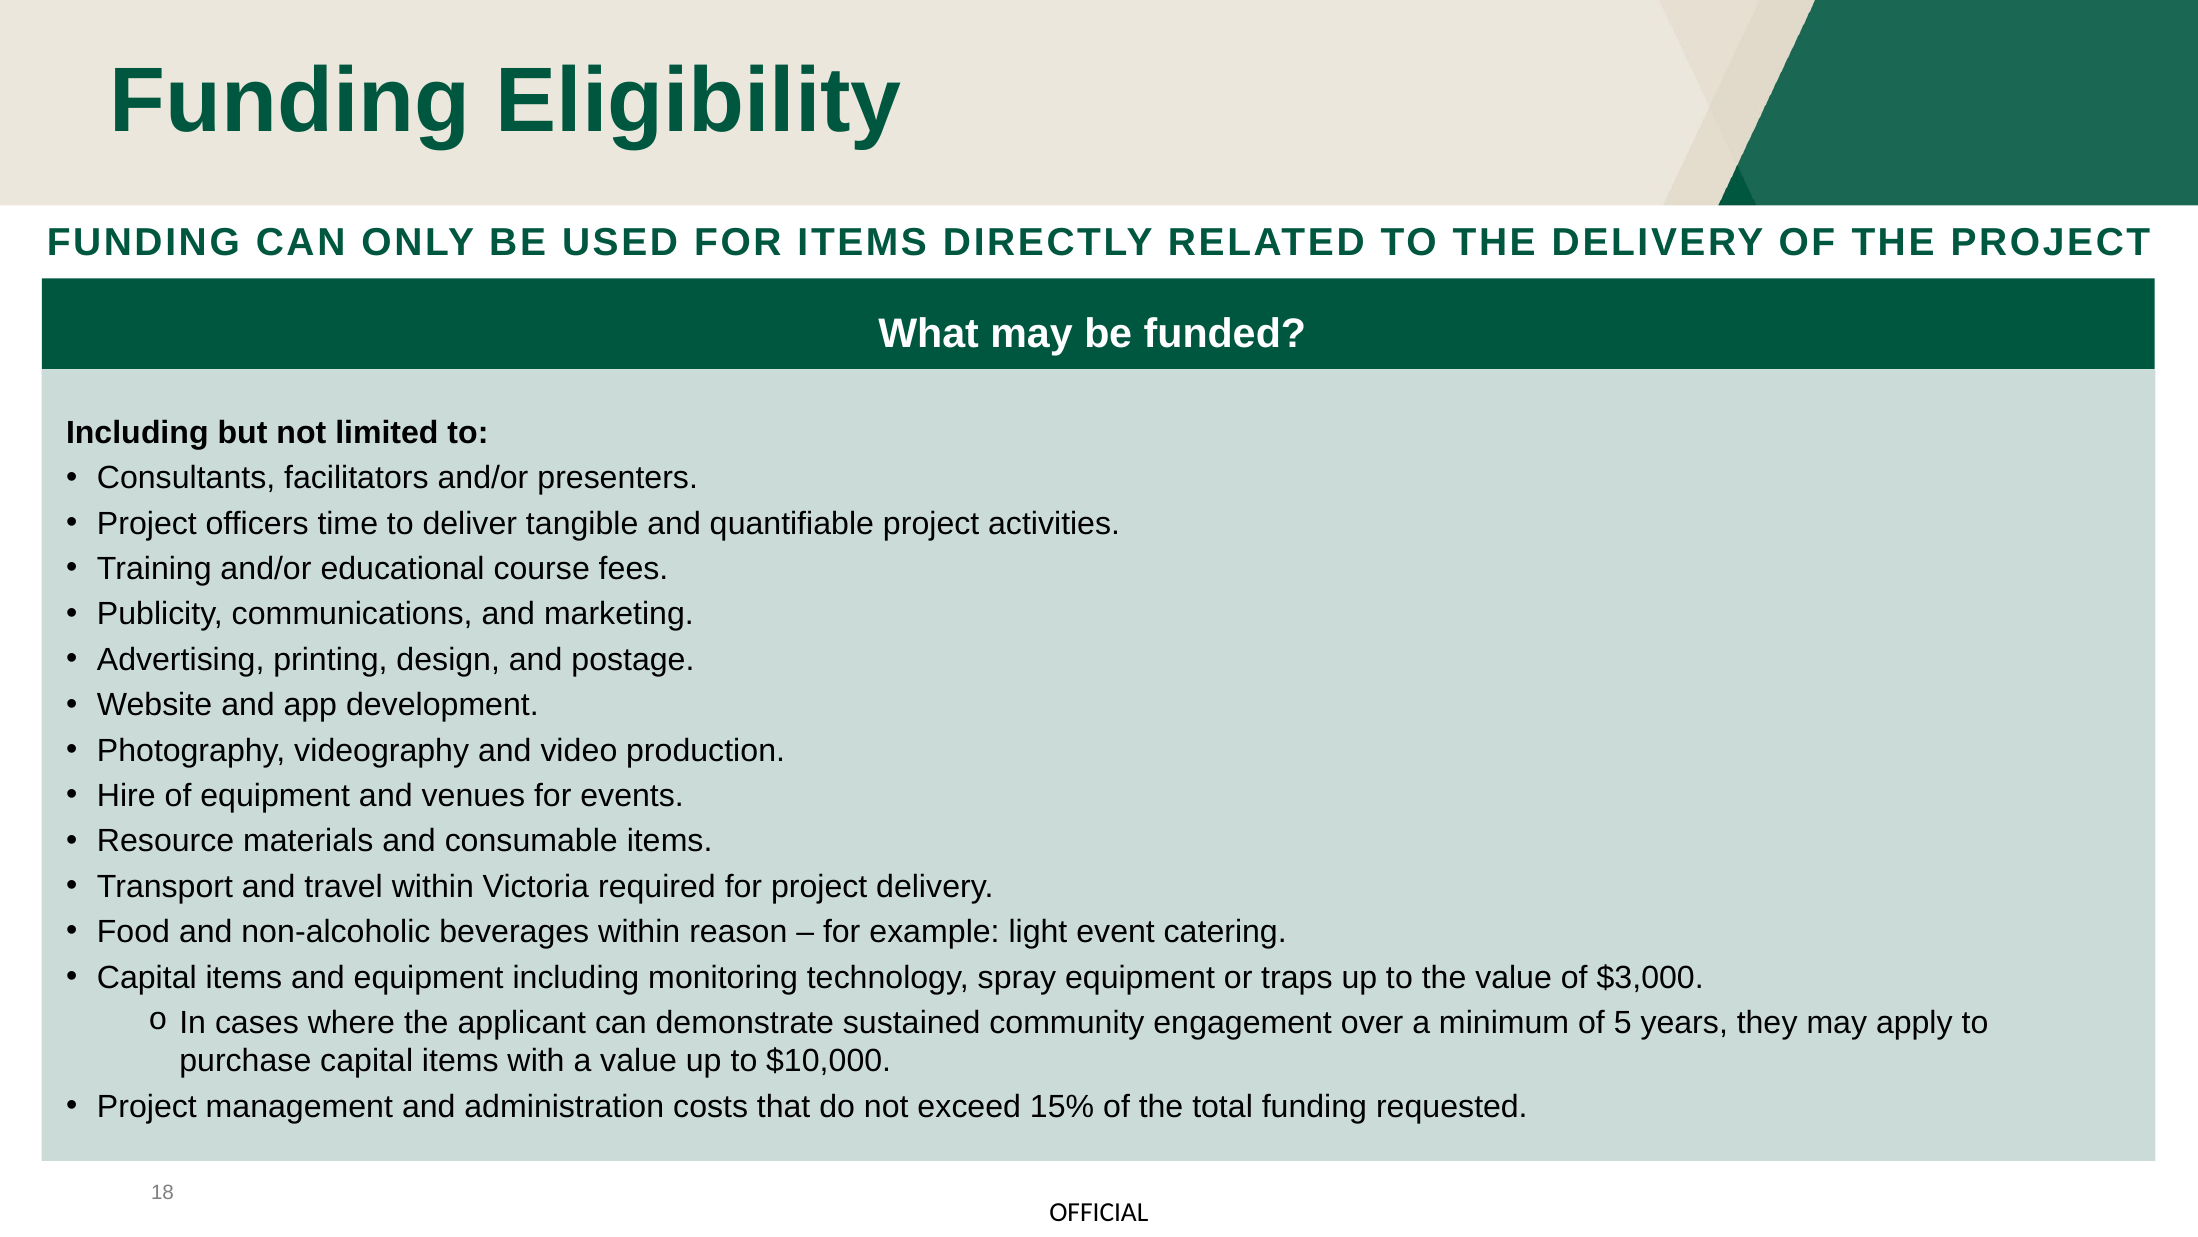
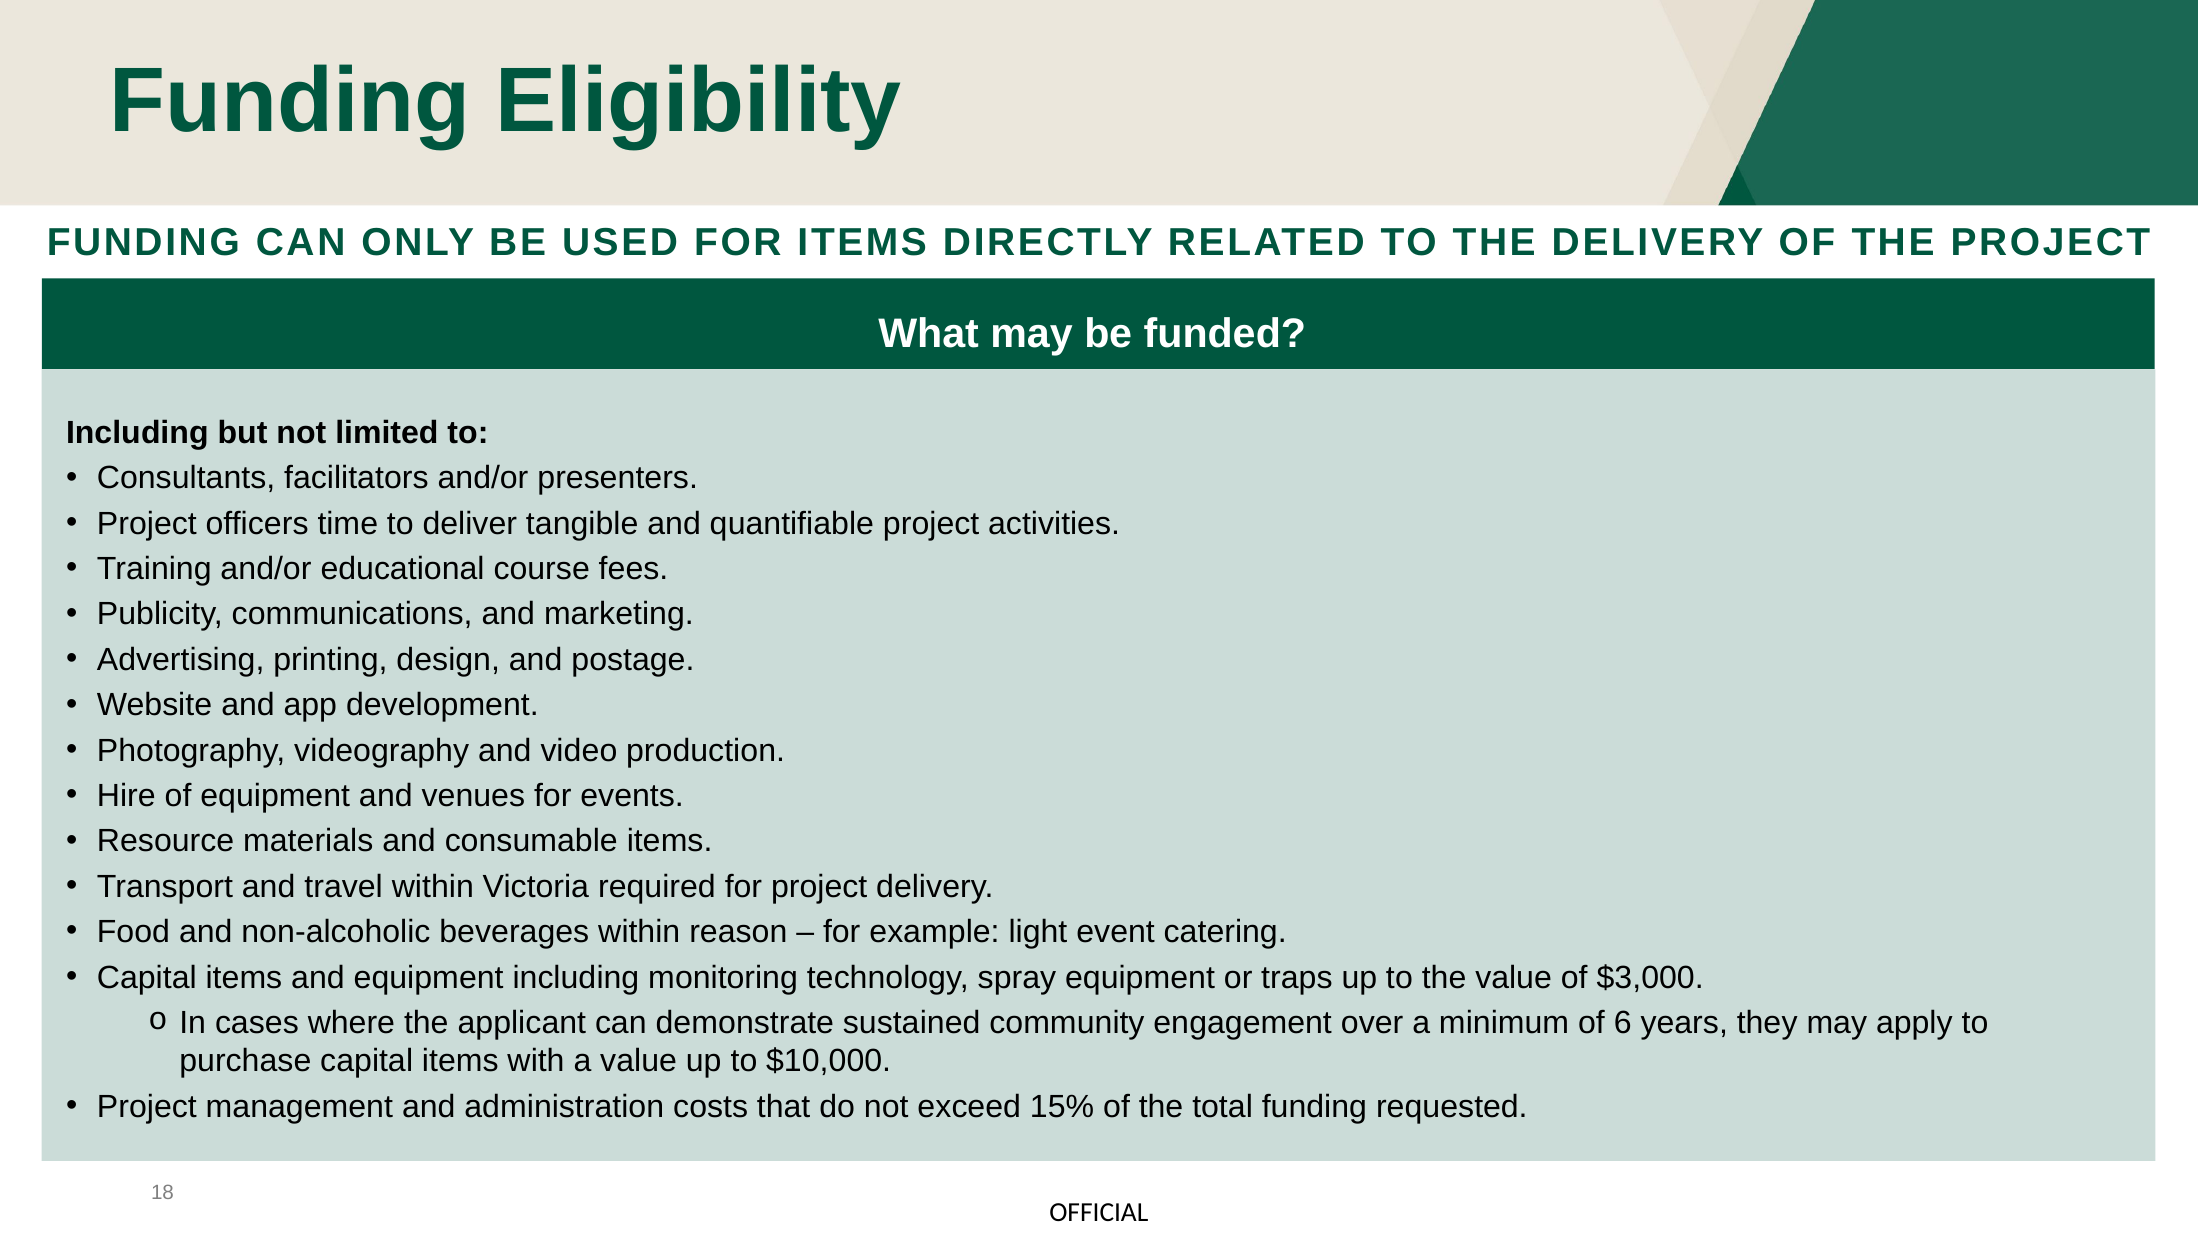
5: 5 -> 6 (1623, 1022)
